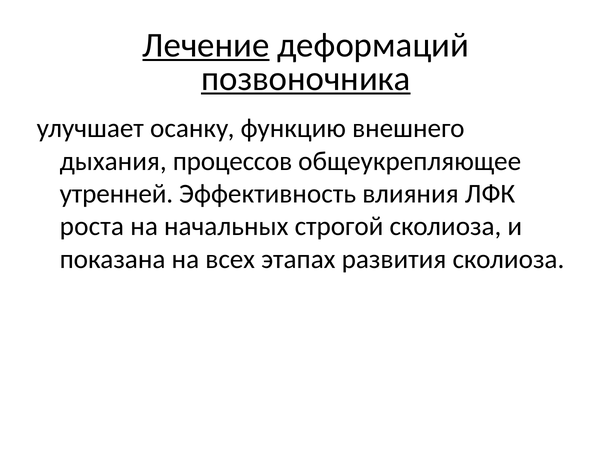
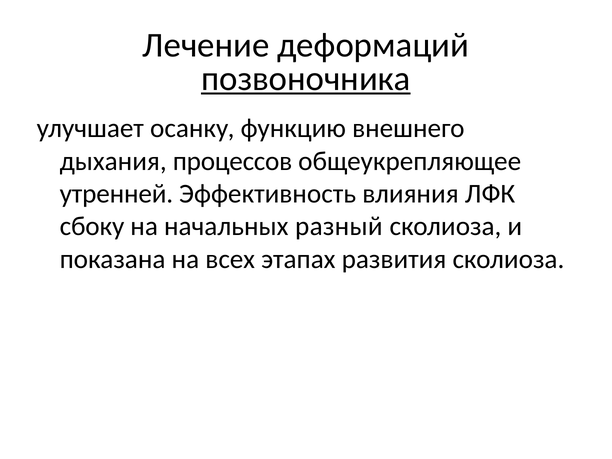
Лечение underline: present -> none (206, 45)
роста: роста -> сбоку (92, 226)
строгой: строгой -> разный (339, 226)
